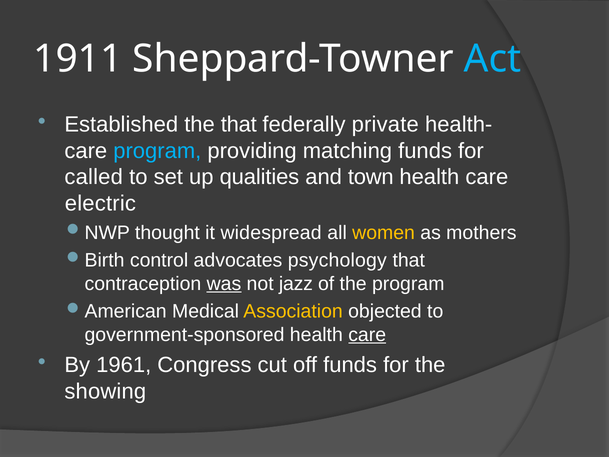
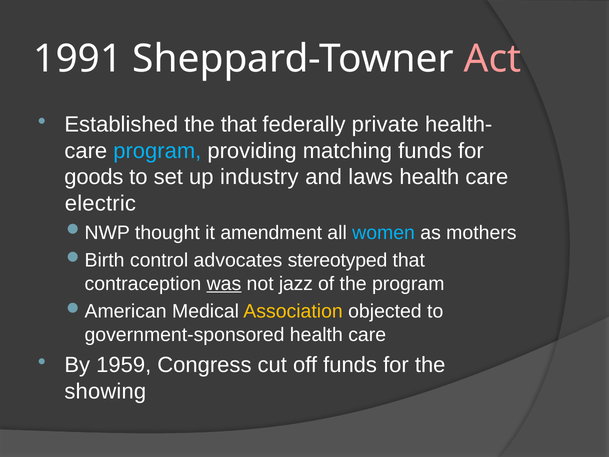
1911: 1911 -> 1991 (78, 59)
Act colour: light blue -> pink (493, 59)
called: called -> goods (94, 177)
qualities: qualities -> industry (259, 177)
town: town -> laws (371, 177)
widespread: widespread -> amendment (271, 232)
women colour: yellow -> light blue (384, 232)
psychology: psychology -> stereotyped (338, 260)
care underline: present -> none (367, 335)
1961: 1961 -> 1959 (124, 365)
